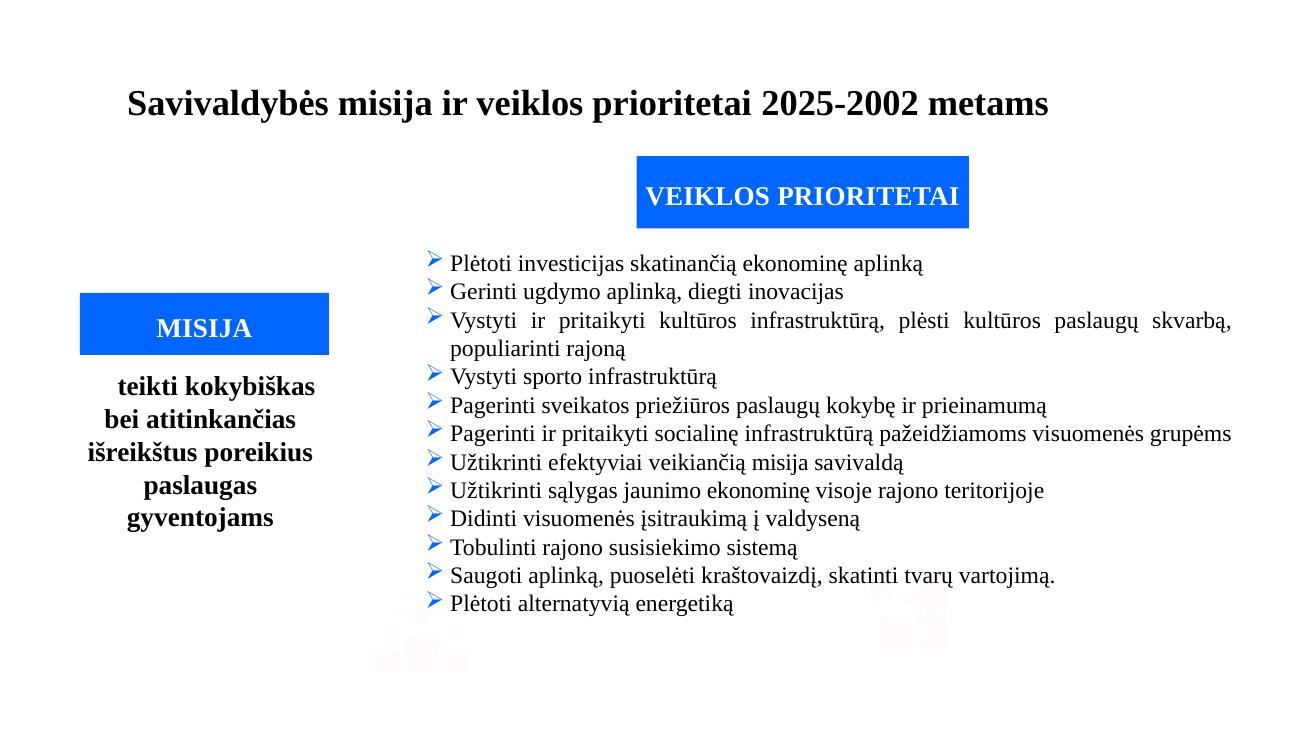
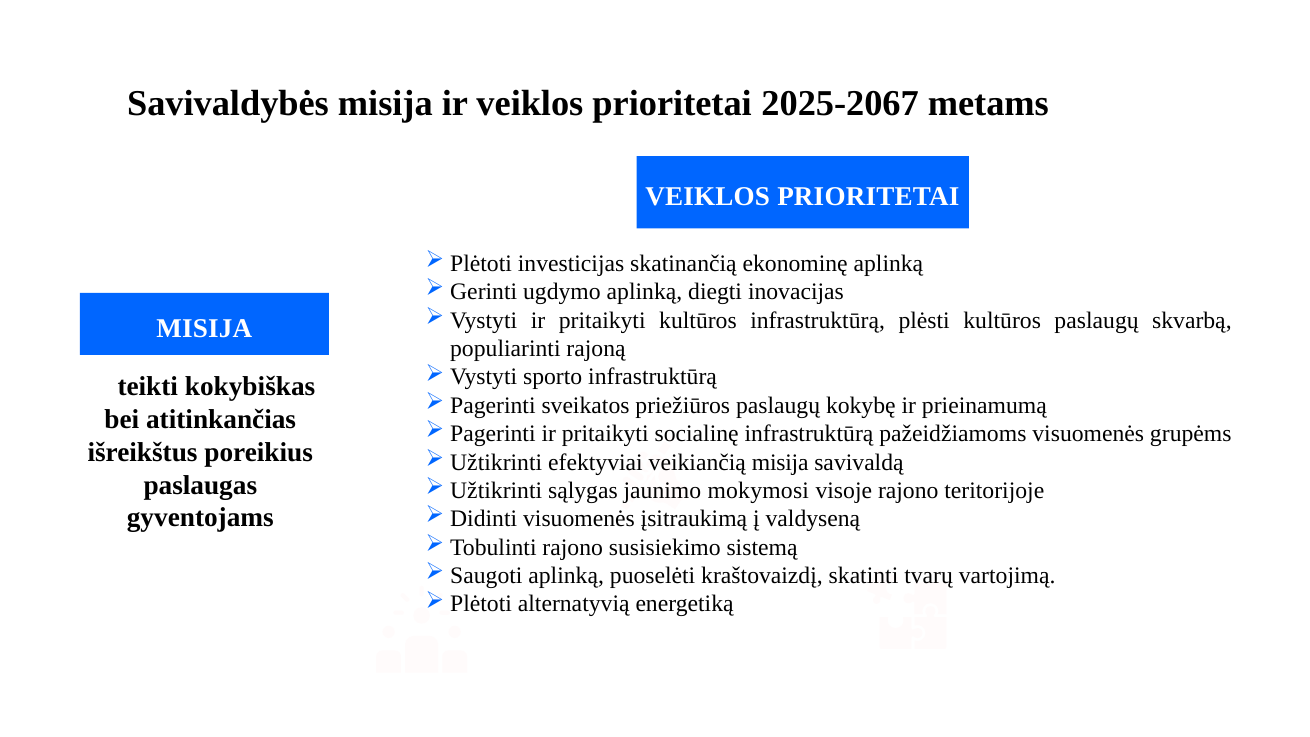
2025-2002: 2025-2002 -> 2025-2067 (840, 104)
jaunimo ekonominę: ekonominę -> mokymosi (758, 491)
